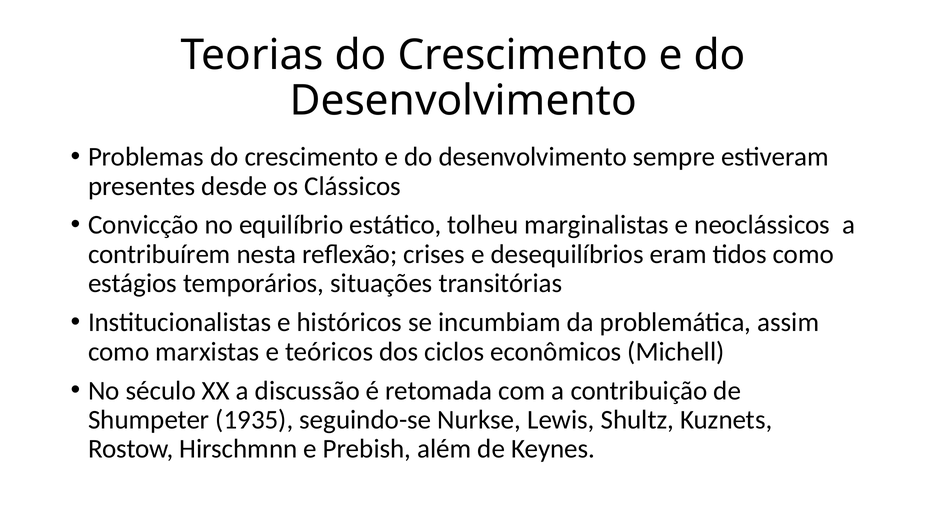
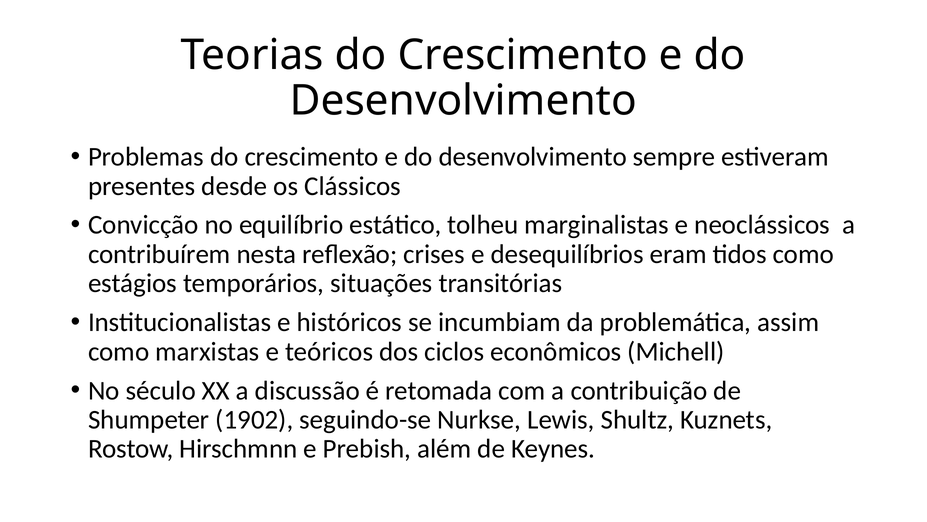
1935: 1935 -> 1902 (254, 419)
